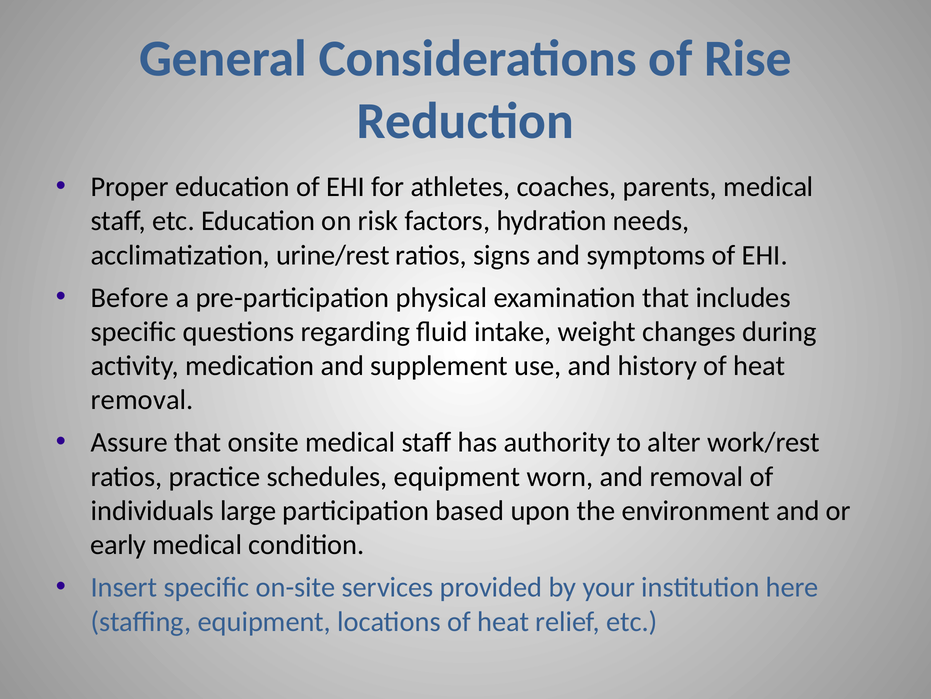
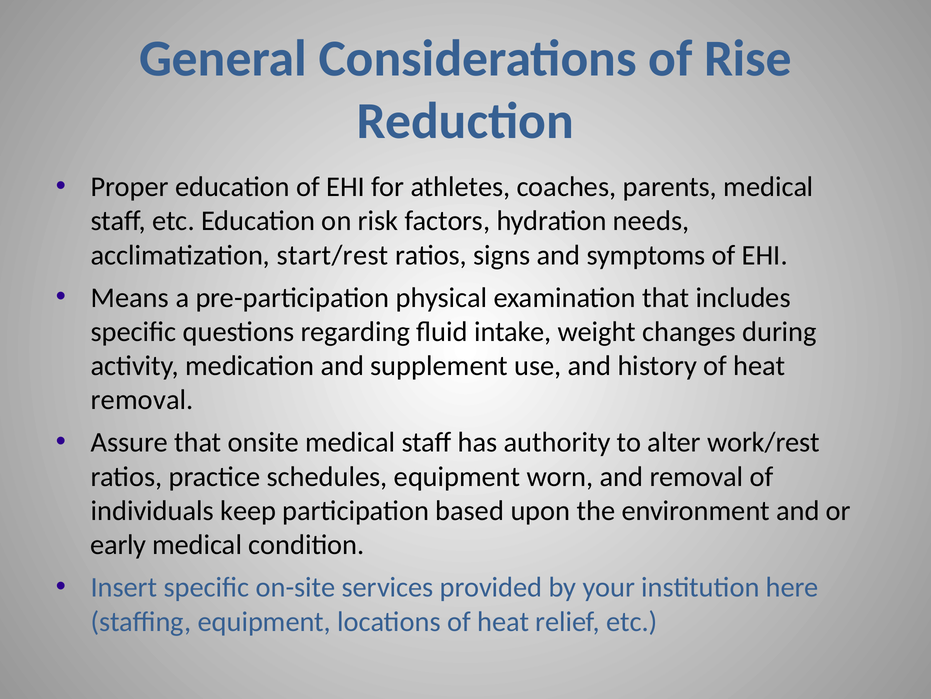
urine/rest: urine/rest -> start/rest (333, 255)
Before: Before -> Means (130, 297)
large: large -> keep (248, 510)
